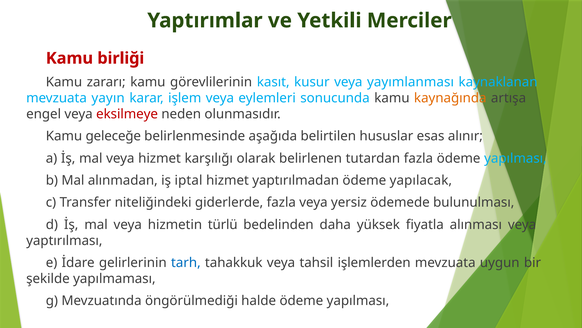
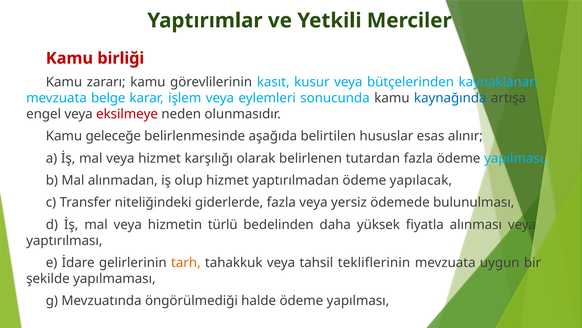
yayımlanması: yayımlanması -> bütçelerinden (411, 82)
yayın: yayın -> belge (108, 98)
kaynağında colour: orange -> blue (450, 98)
iptal: iptal -> olup (189, 180)
tarh colour: blue -> orange (186, 262)
işlemlerden: işlemlerden -> tekliflerinin (374, 262)
